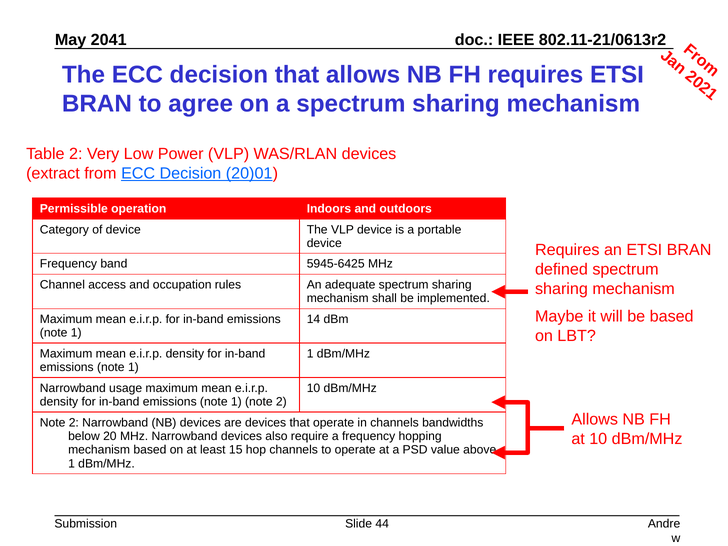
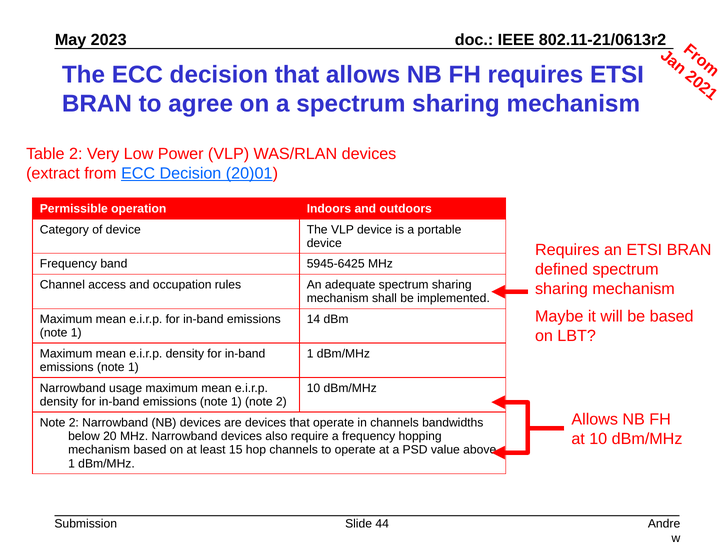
2041: 2041 -> 2023 (109, 40)
